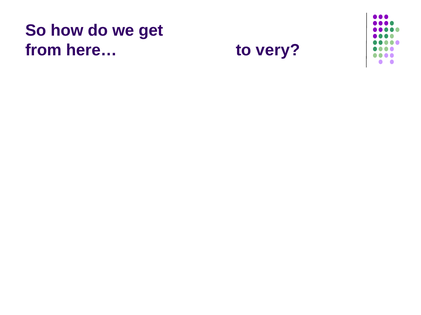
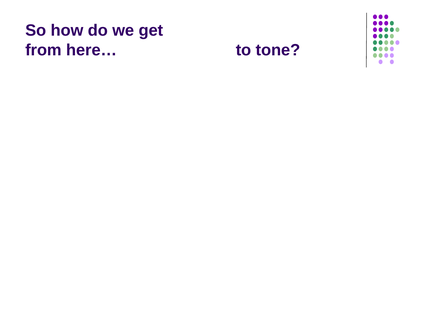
very: very -> tone (278, 50)
